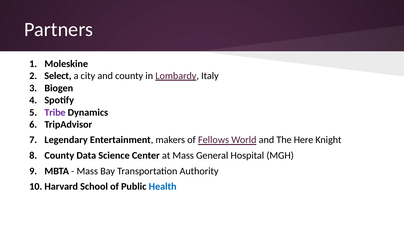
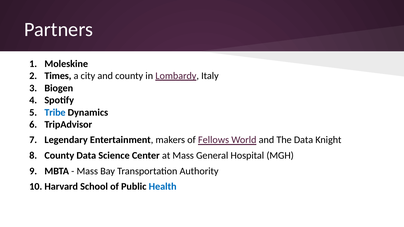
Select: Select -> Times (58, 76)
Tribe colour: purple -> blue (55, 113)
The Here: Here -> Data (304, 140)
